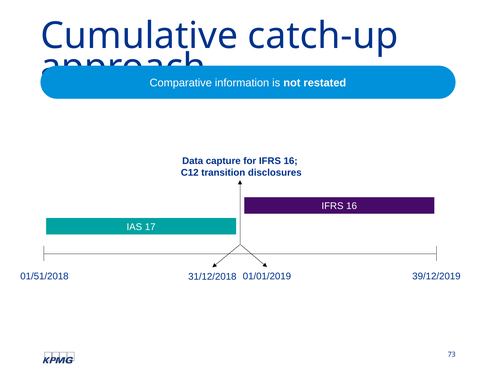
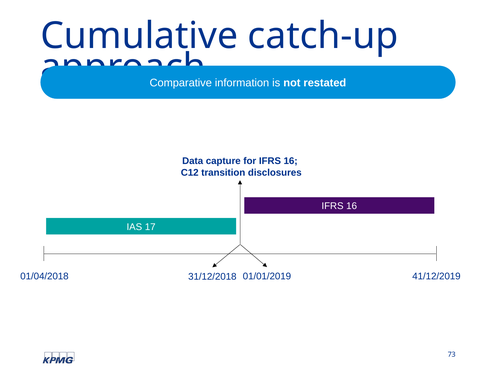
01/51/2018: 01/51/2018 -> 01/04/2018 (44, 276)
39/12/2019: 39/12/2019 -> 41/12/2019 (436, 276)
